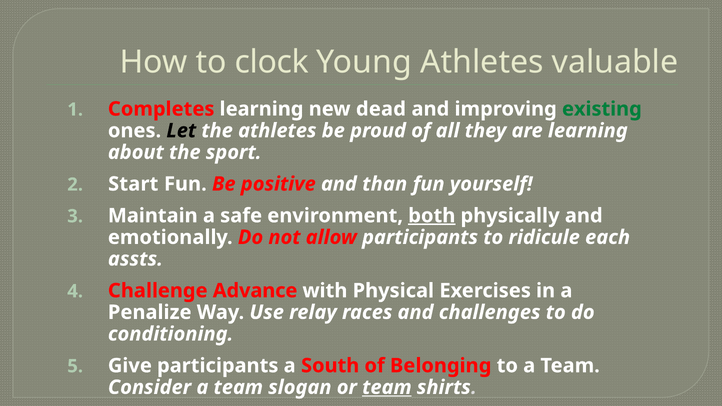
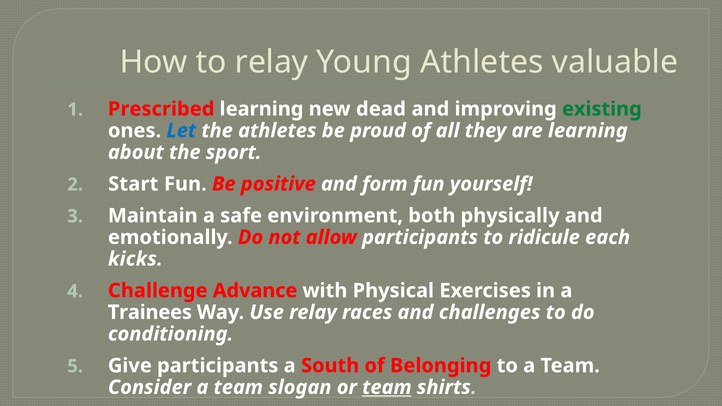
to clock: clock -> relay (272, 62)
Completes: Completes -> Prescribed (161, 109)
Let colour: black -> blue (181, 131)
than: than -> form (385, 184)
both underline: present -> none (432, 216)
assts: assts -> kicks (135, 259)
Penalize: Penalize -> Trainees (150, 312)
